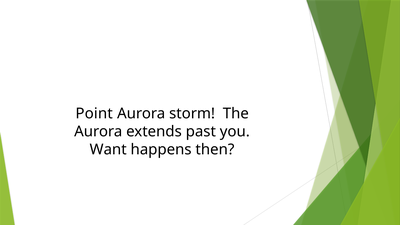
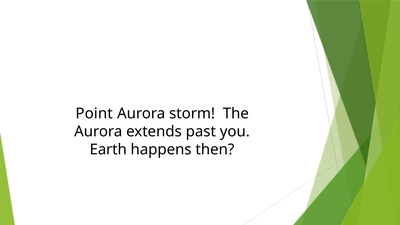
Want: Want -> Earth (108, 149)
